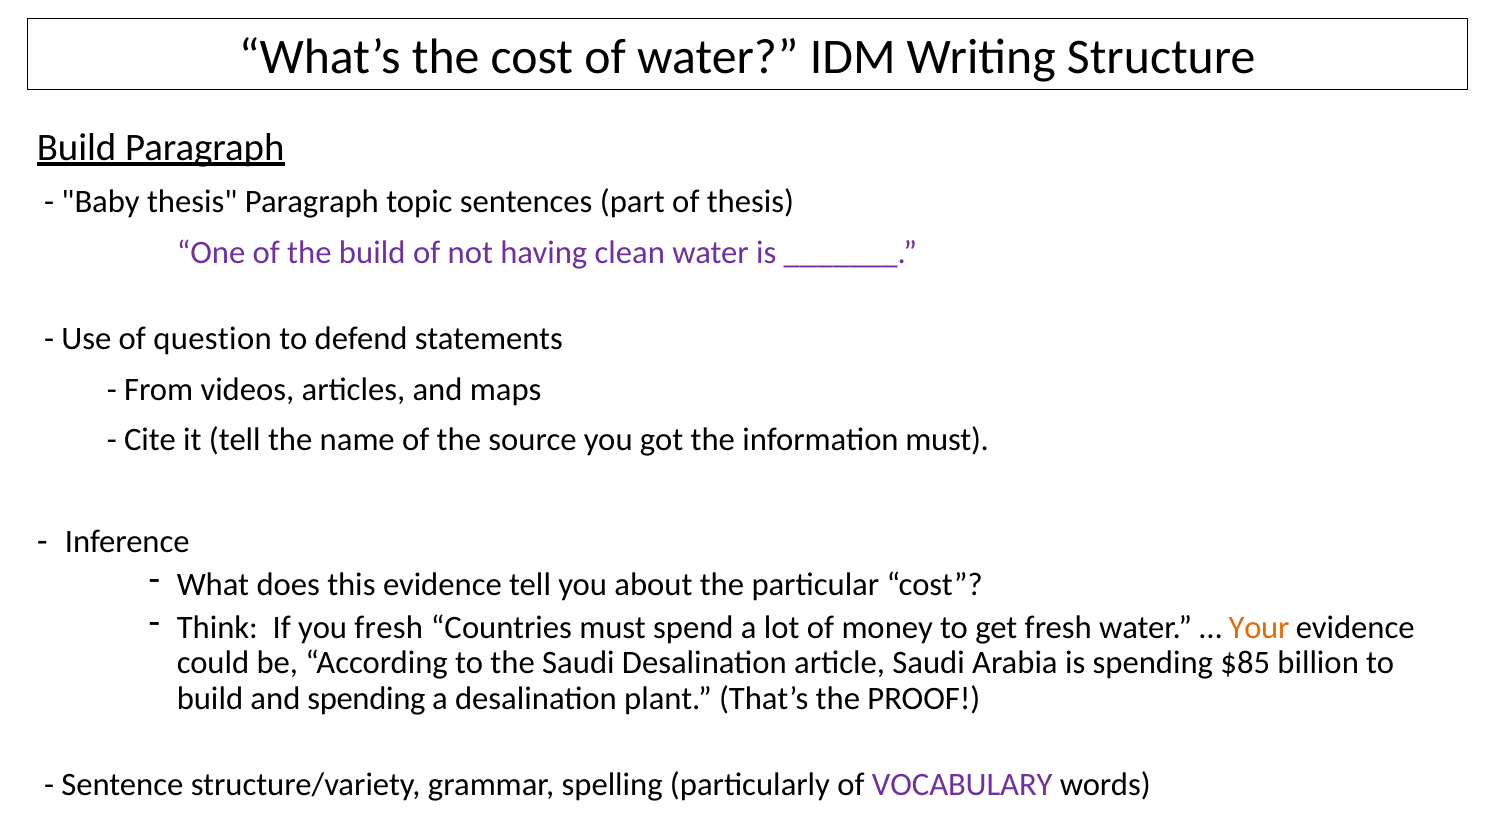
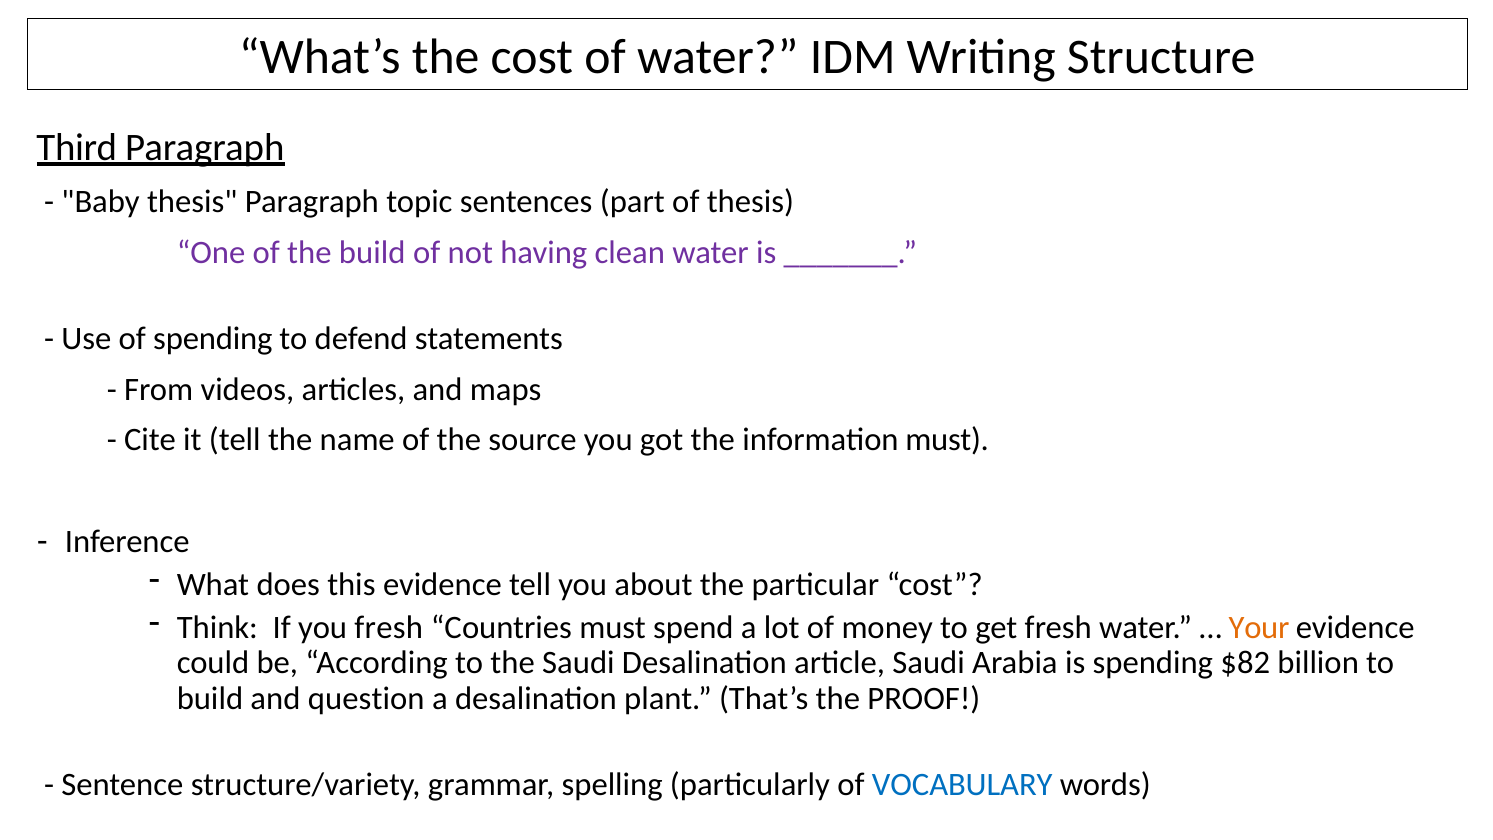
Build: Build -> Third (77, 147)
of question: question -> spending (213, 338)
$85: $85 -> $82 (1245, 663)
and spending: spending -> question (366, 698)
VOCABULARY colour: purple -> blue (962, 784)
